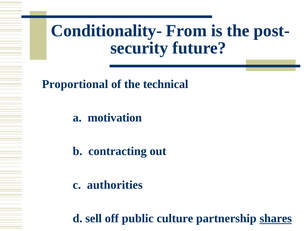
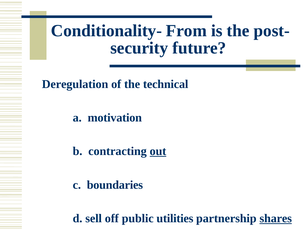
Proportional: Proportional -> Deregulation (75, 84)
out underline: none -> present (158, 151)
authorities: authorities -> boundaries (115, 185)
culture: culture -> utilities (175, 218)
